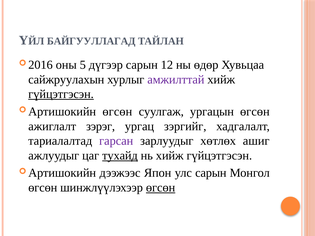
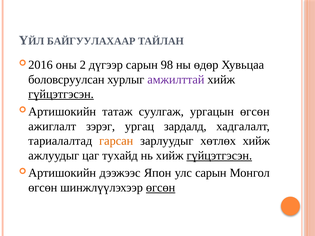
БАЙГУУЛЛАГАД: БАЙГУУЛЛАГАД -> БАЙГУУЛАХААР (91, 41)
5: 5 -> 2 (83, 65)
12: 12 -> 98 (167, 65)
сайжруулахын: сайжруулахын -> боловсруулсан (66, 80)
өгсөн: өгсөн -> татаж (117, 112)
зэргийг: зэргийг -> зардалд (185, 126)
гарсан colour: purple -> orange (116, 141)
хөтлөх ашиг: ашиг -> хийж (256, 141)
тухайд underline: present -> none (120, 156)
гүйцэтгэсэн underline: none -> present (219, 156)
